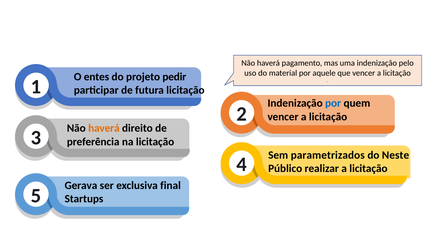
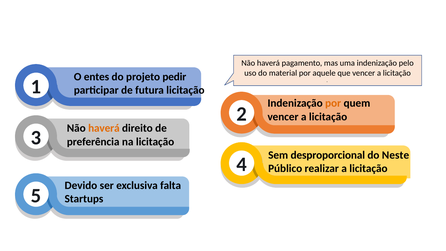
por colour: blue -> orange (333, 103)
parametrizados: parametrizados -> desproporcional (328, 155)
Gerava: Gerava -> Devido (81, 185)
final: final -> falta (171, 185)
